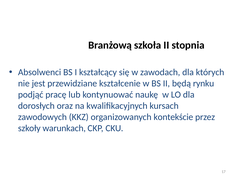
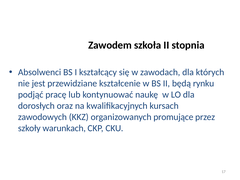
Branżową: Branżową -> Zawodem (110, 45)
kontekście: kontekście -> promujące (173, 117)
